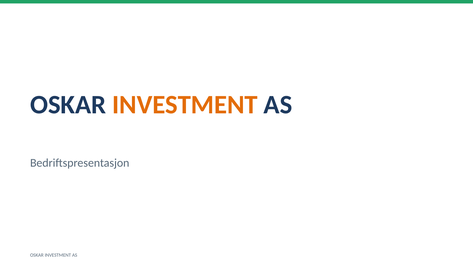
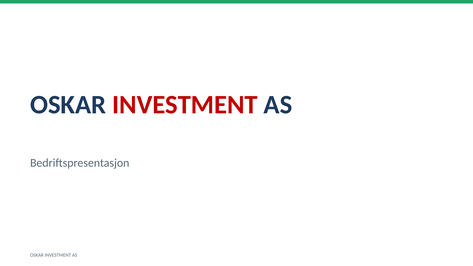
INVESTMENT colour: orange -> red (185, 105)
